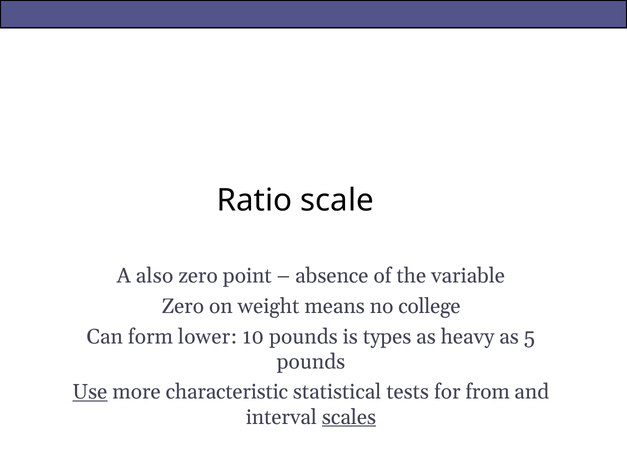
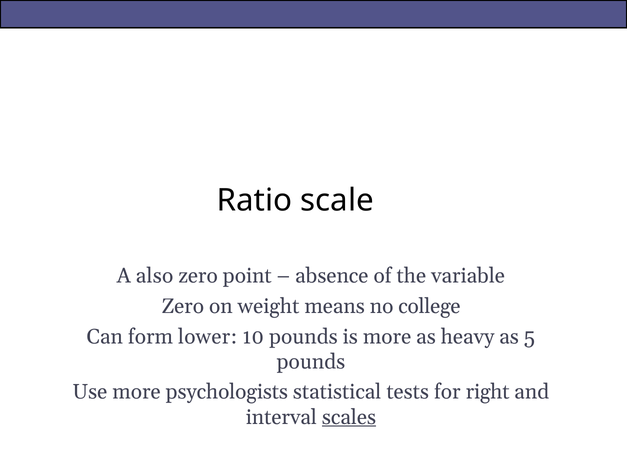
is types: types -> more (387, 337)
Use underline: present -> none (90, 392)
characteristic: characteristic -> psychologists (227, 392)
from: from -> right (488, 392)
